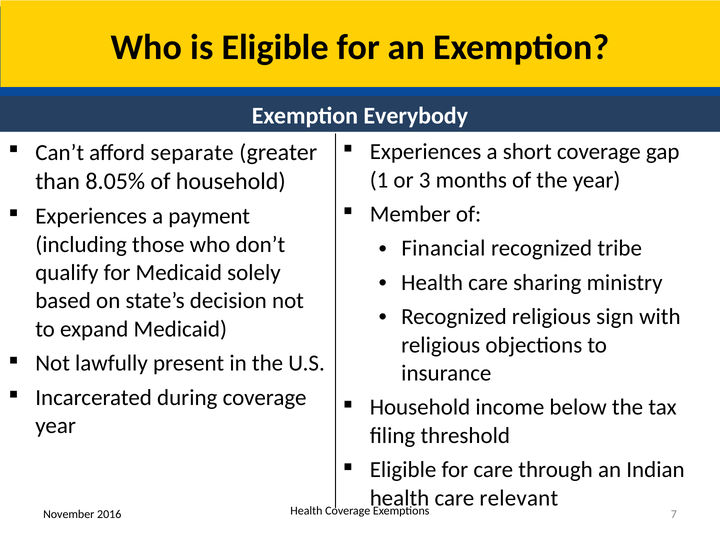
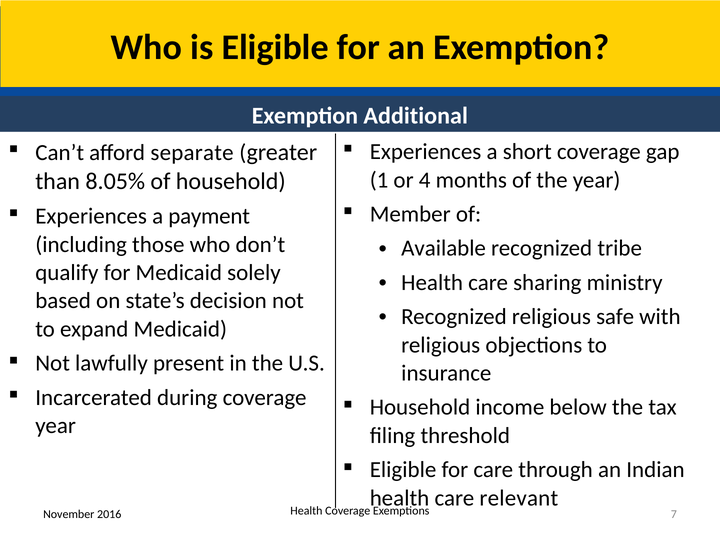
Everybody: Everybody -> Additional (416, 116)
3: 3 -> 4 (425, 180)
Financial: Financial -> Available (444, 248)
sign: sign -> safe (615, 317)
